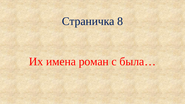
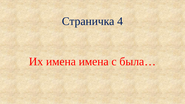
8: 8 -> 4 (120, 21)
имена роман: роман -> имена (94, 62)
